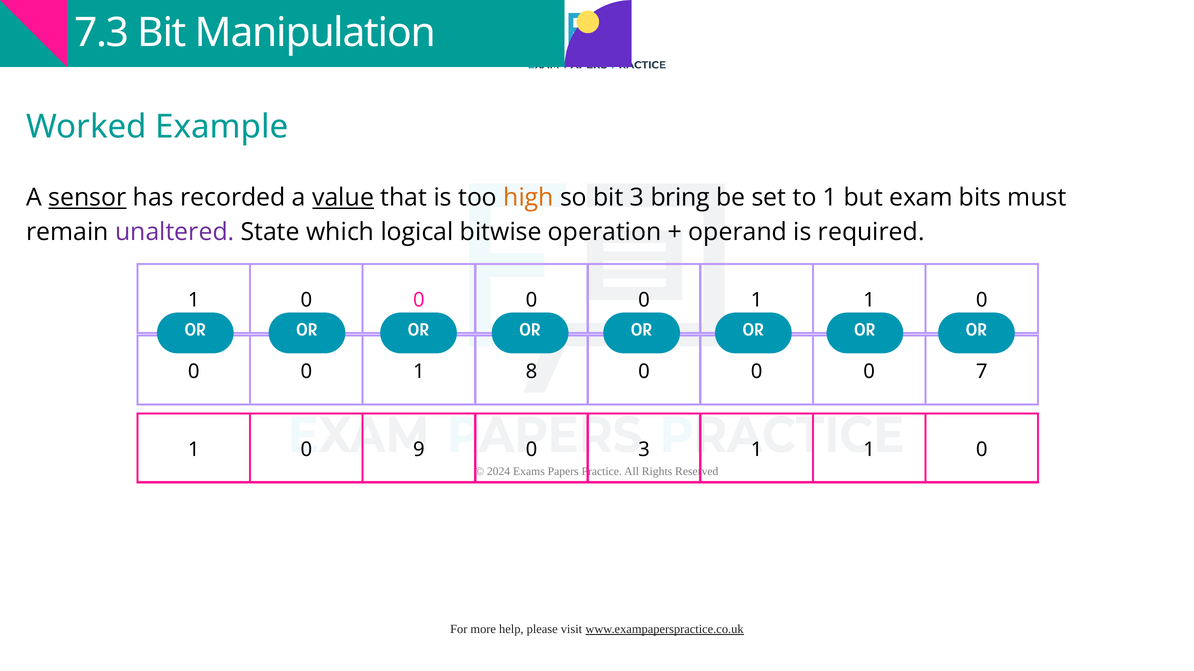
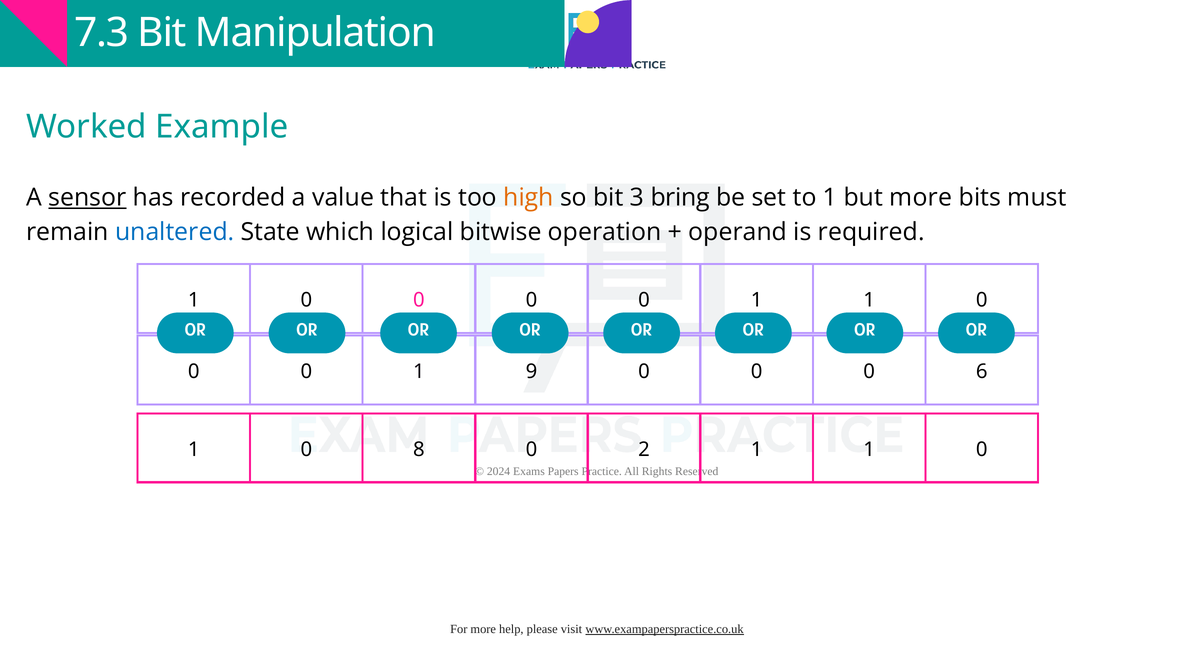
value underline: present -> none (343, 198)
but exam: exam -> more (921, 198)
unaltered colour: purple -> blue (175, 232)
8: 8 -> 9 (531, 372)
7: 7 -> 6 (982, 372)
9: 9 -> 8 (419, 450)
0 3: 3 -> 2 (644, 450)
